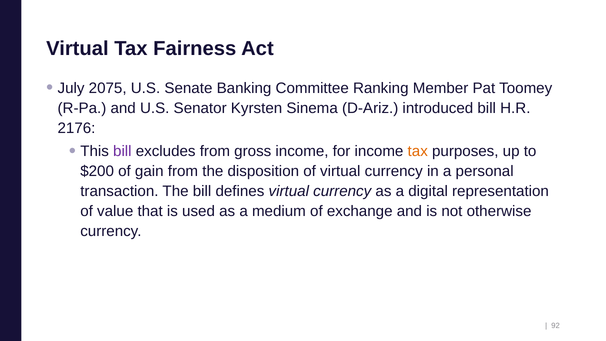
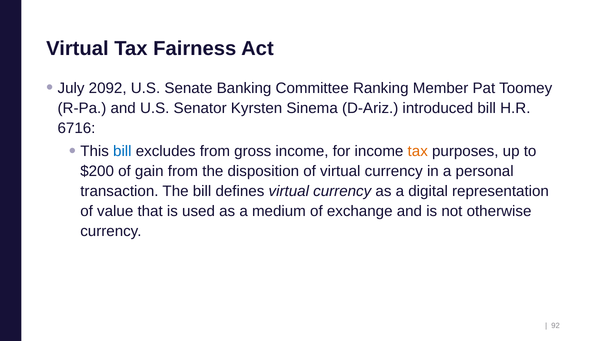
2075: 2075 -> 2092 (108, 88)
2176: 2176 -> 6716 (76, 128)
bill colour: purple -> blue (122, 151)
